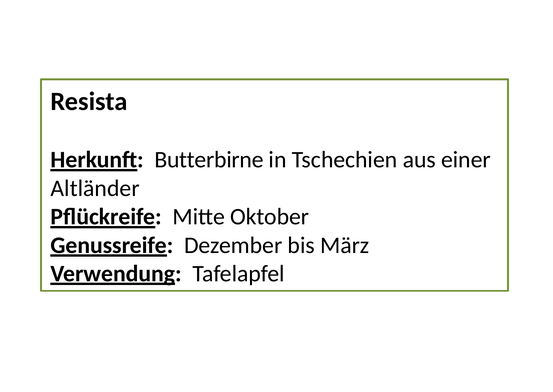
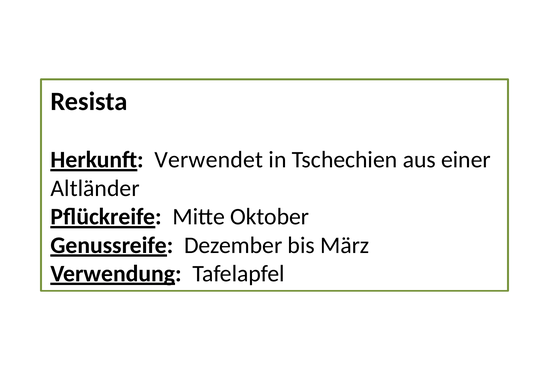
Butterbirne: Butterbirne -> Verwendet (209, 160)
